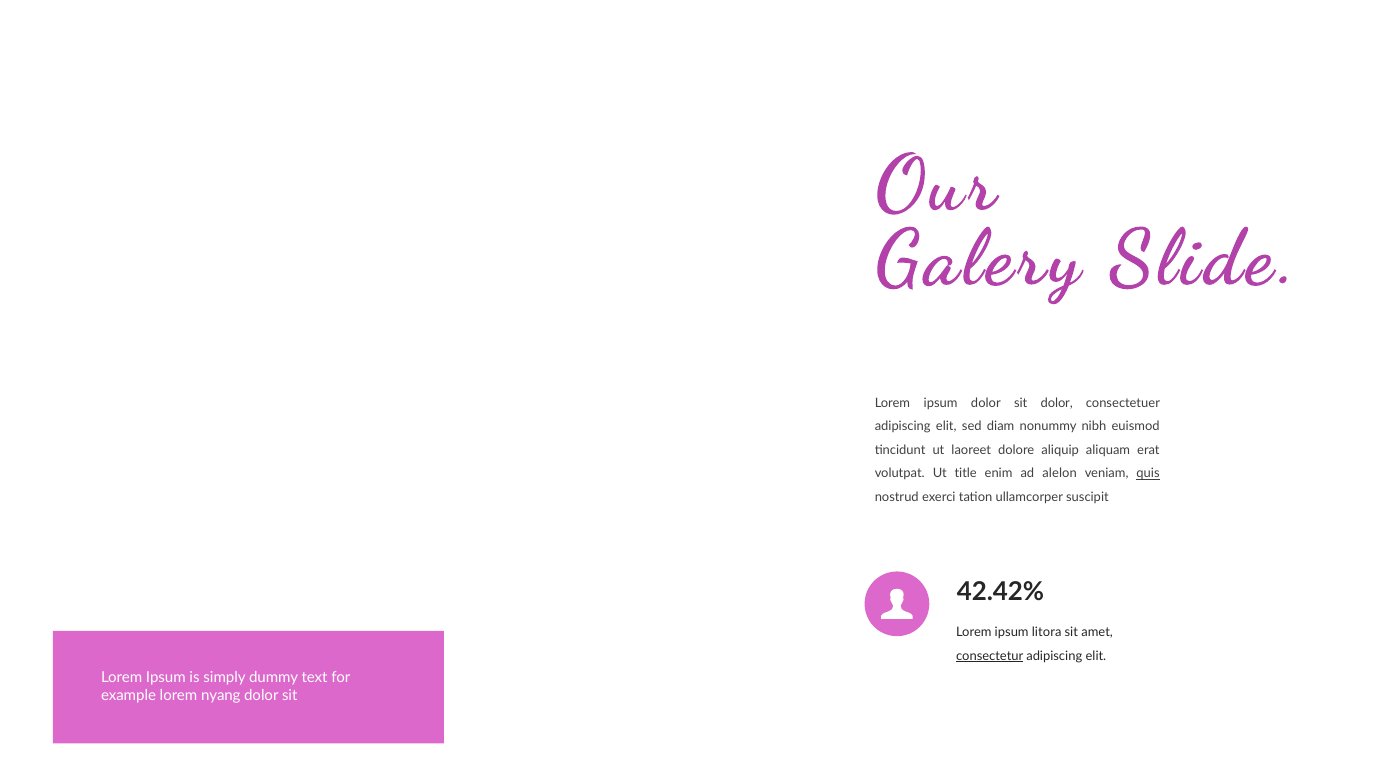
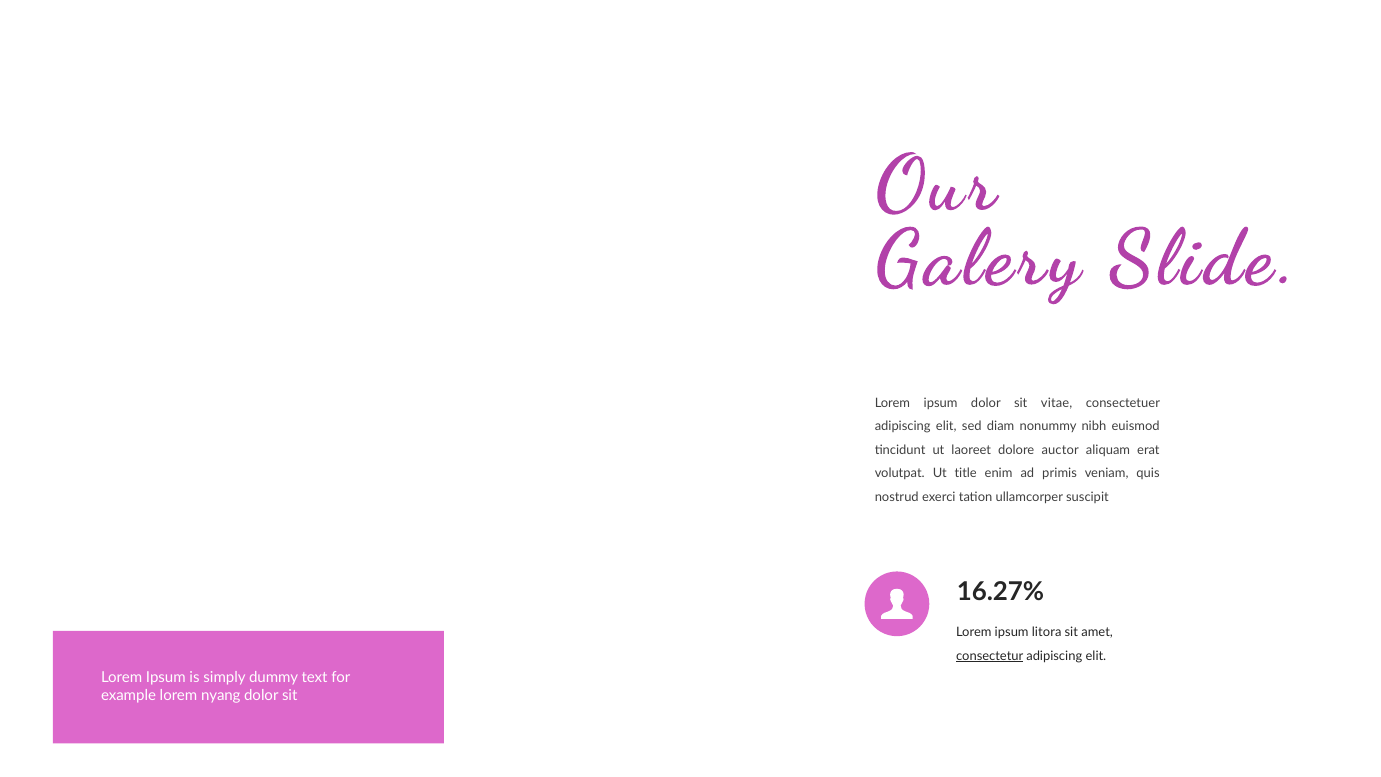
sit dolor: dolor -> vitae (1057, 403)
aliquip: aliquip -> auctor (1060, 450)
alelon: alelon -> primis (1060, 473)
quis underline: present -> none (1148, 473)
42.42%: 42.42% -> 16.27% (1001, 591)
